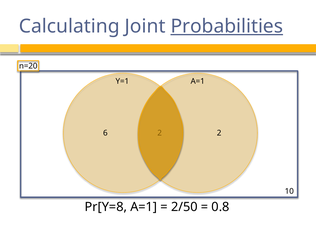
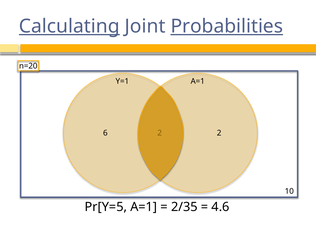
Calculating underline: none -> present (69, 26)
Pr[Y=8: Pr[Y=8 -> Pr[Y=5 (106, 207)
2/50: 2/50 -> 2/35 (184, 207)
0.8: 0.8 -> 4.6 (220, 207)
